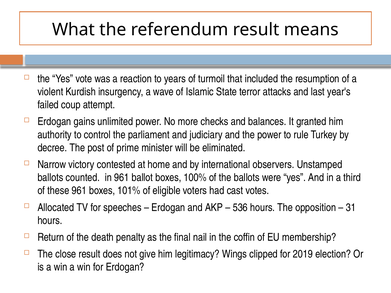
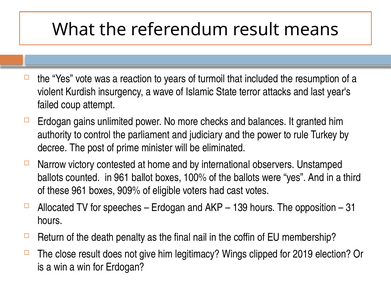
101%: 101% -> 909% (129, 191)
536: 536 -> 139 (240, 208)
